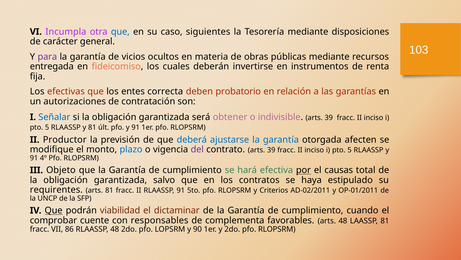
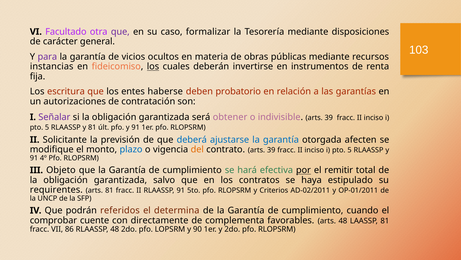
Incumpla: Incumpla -> Facultado (66, 32)
que colour: blue -> purple (120, 32)
siguientes: siguientes -> formalizar (208, 32)
entregada: entregada -> instancias (52, 66)
los underline: none -> present (153, 66)
efectivas: efectivas -> escritura (66, 91)
correcta: correcta -> haberse (165, 91)
Señalar colour: blue -> purple (54, 117)
Productor: Productor -> Solicitante (65, 139)
del colour: purple -> orange (197, 149)
causas: causas -> remitir (339, 170)
Que underline: present -> none (54, 210)
viabilidad: viabilidad -> referidos (120, 210)
dictaminar: dictaminar -> determina (177, 210)
responsables: responsables -> directamente (160, 220)
